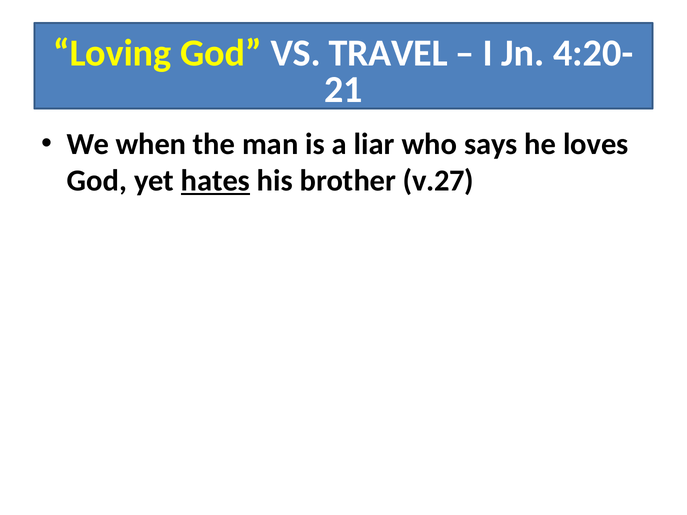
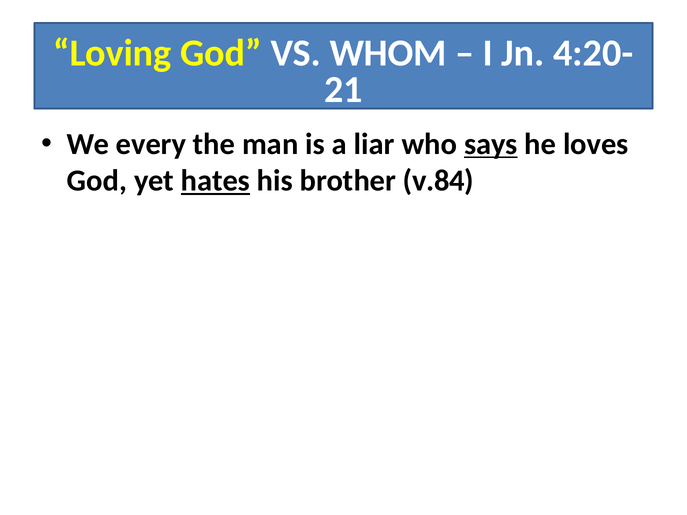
TRAVEL: TRAVEL -> WHOM (388, 53)
when: when -> every (151, 144)
says underline: none -> present (491, 144)
v.27: v.27 -> v.84 (438, 181)
